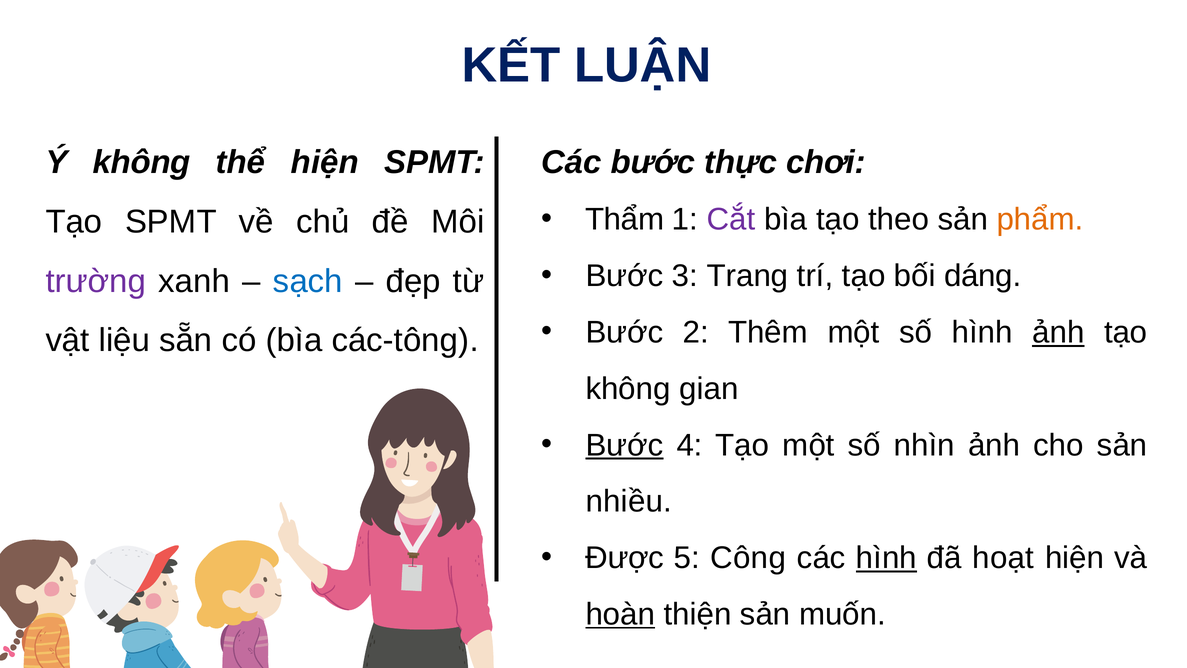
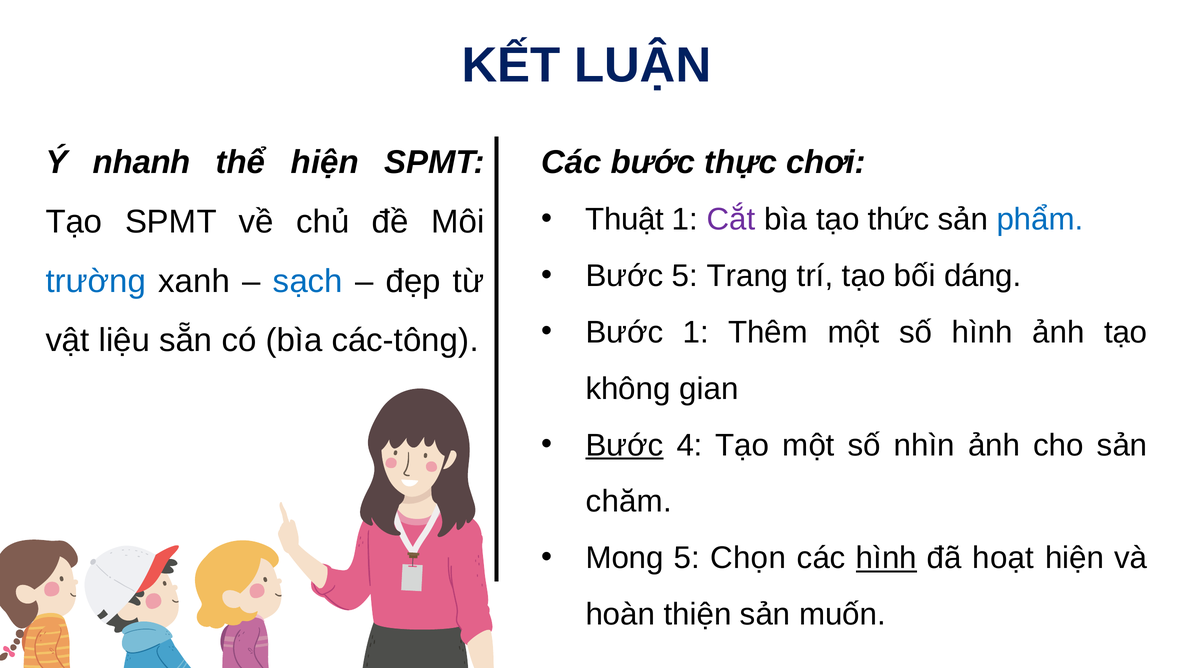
Ý không: không -> nhanh (142, 162)
Thẩm: Thẩm -> Thuật (625, 220)
theo: theo -> thức (899, 220)
phẩm colour: orange -> blue (1040, 220)
Bước 3: 3 -> 5 (685, 276)
trường colour: purple -> blue (96, 281)
Bước 2: 2 -> 1 (696, 332)
ảnh underline: present -> none (1058, 332)
nhiều: nhiều -> chăm (629, 501)
Được: Được -> Mong (625, 558)
Công: Công -> Chọn (748, 558)
hoàn underline: present -> none (620, 614)
